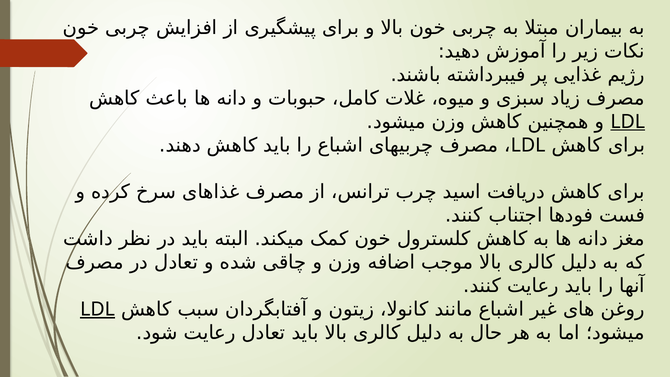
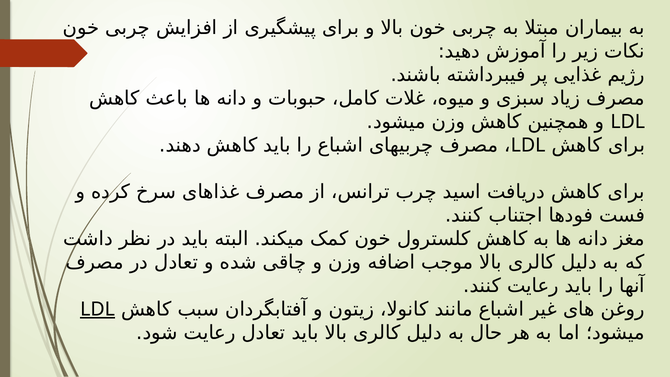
LDL underline: present -> none (628, 122)
